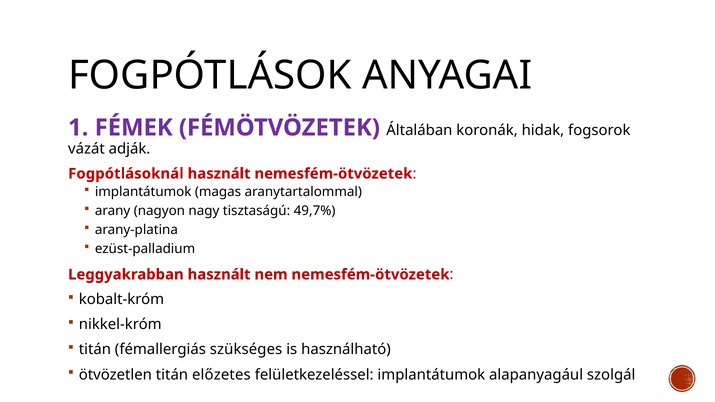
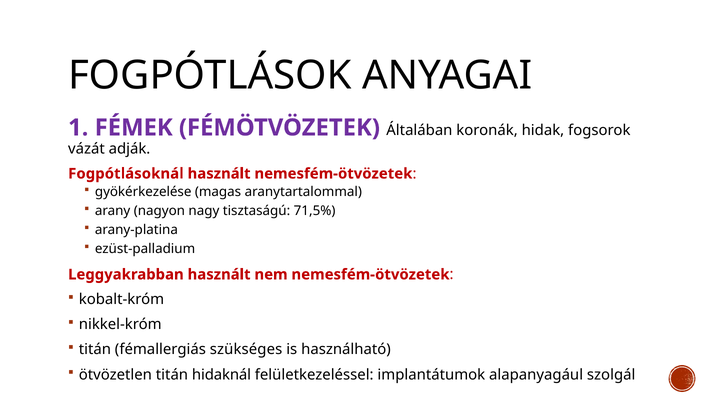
implantátumok: implantátumok -> gyökérkezelése (143, 192)
49,7%: 49,7% -> 71,5% (315, 211)
előzetes: előzetes -> hidaknál (222, 375)
